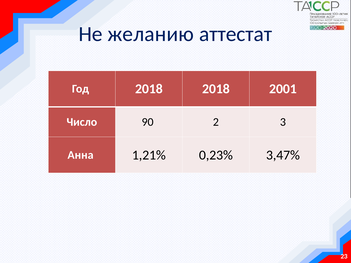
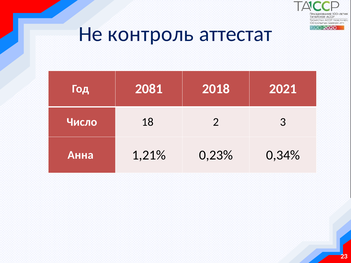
желанию: желанию -> контроль (151, 34)
Год 2018: 2018 -> 2081 (149, 89)
2001: 2001 -> 2021 (283, 89)
90: 90 -> 18 (148, 122)
3,47%: 3,47% -> 0,34% (283, 155)
